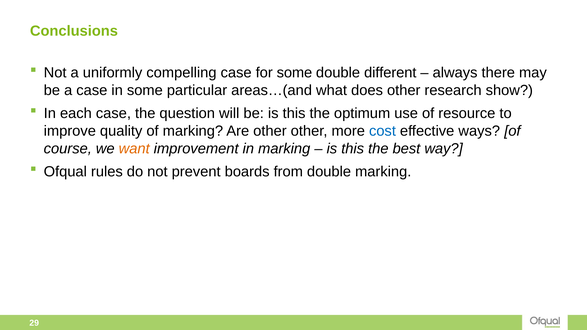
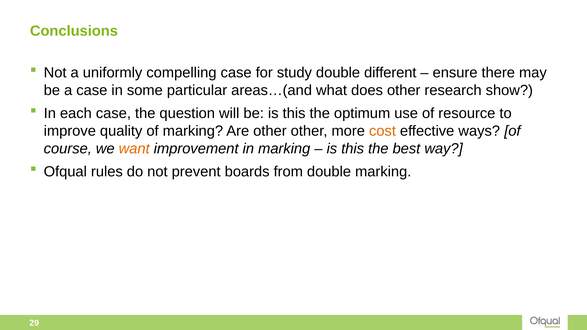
for some: some -> study (294, 73)
always: always -> ensure (455, 73)
cost colour: blue -> orange (382, 131)
